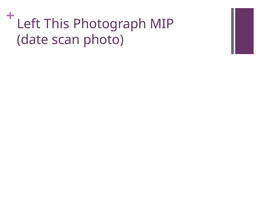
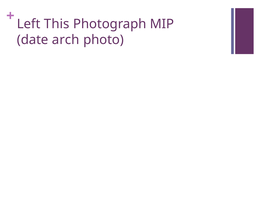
scan: scan -> arch (66, 40)
